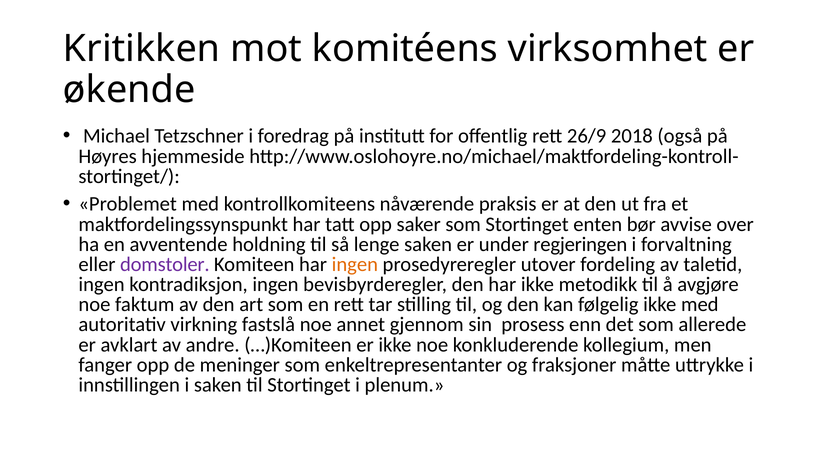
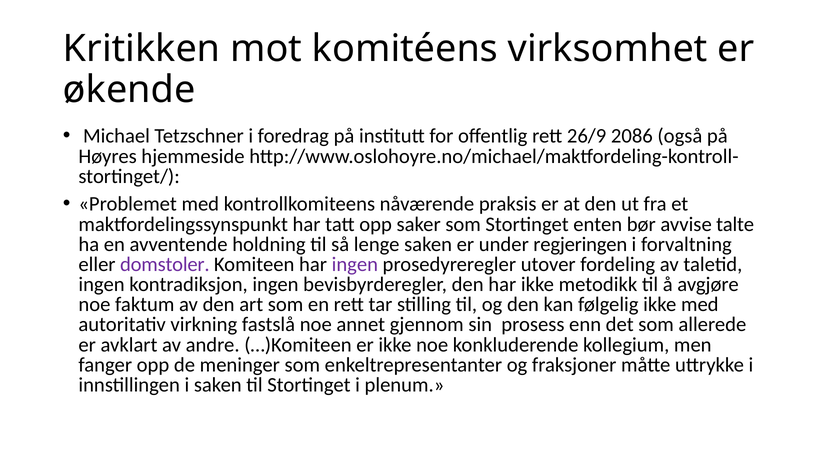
2018: 2018 -> 2086 (632, 136)
over: over -> talte (735, 224)
ingen colour: orange -> purple (355, 264)
